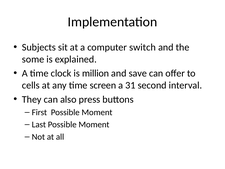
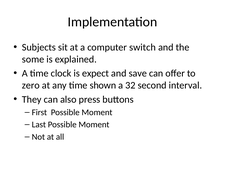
million: million -> expect (96, 73)
cells: cells -> zero (31, 85)
screen: screen -> shown (103, 85)
31: 31 -> 32 (130, 85)
